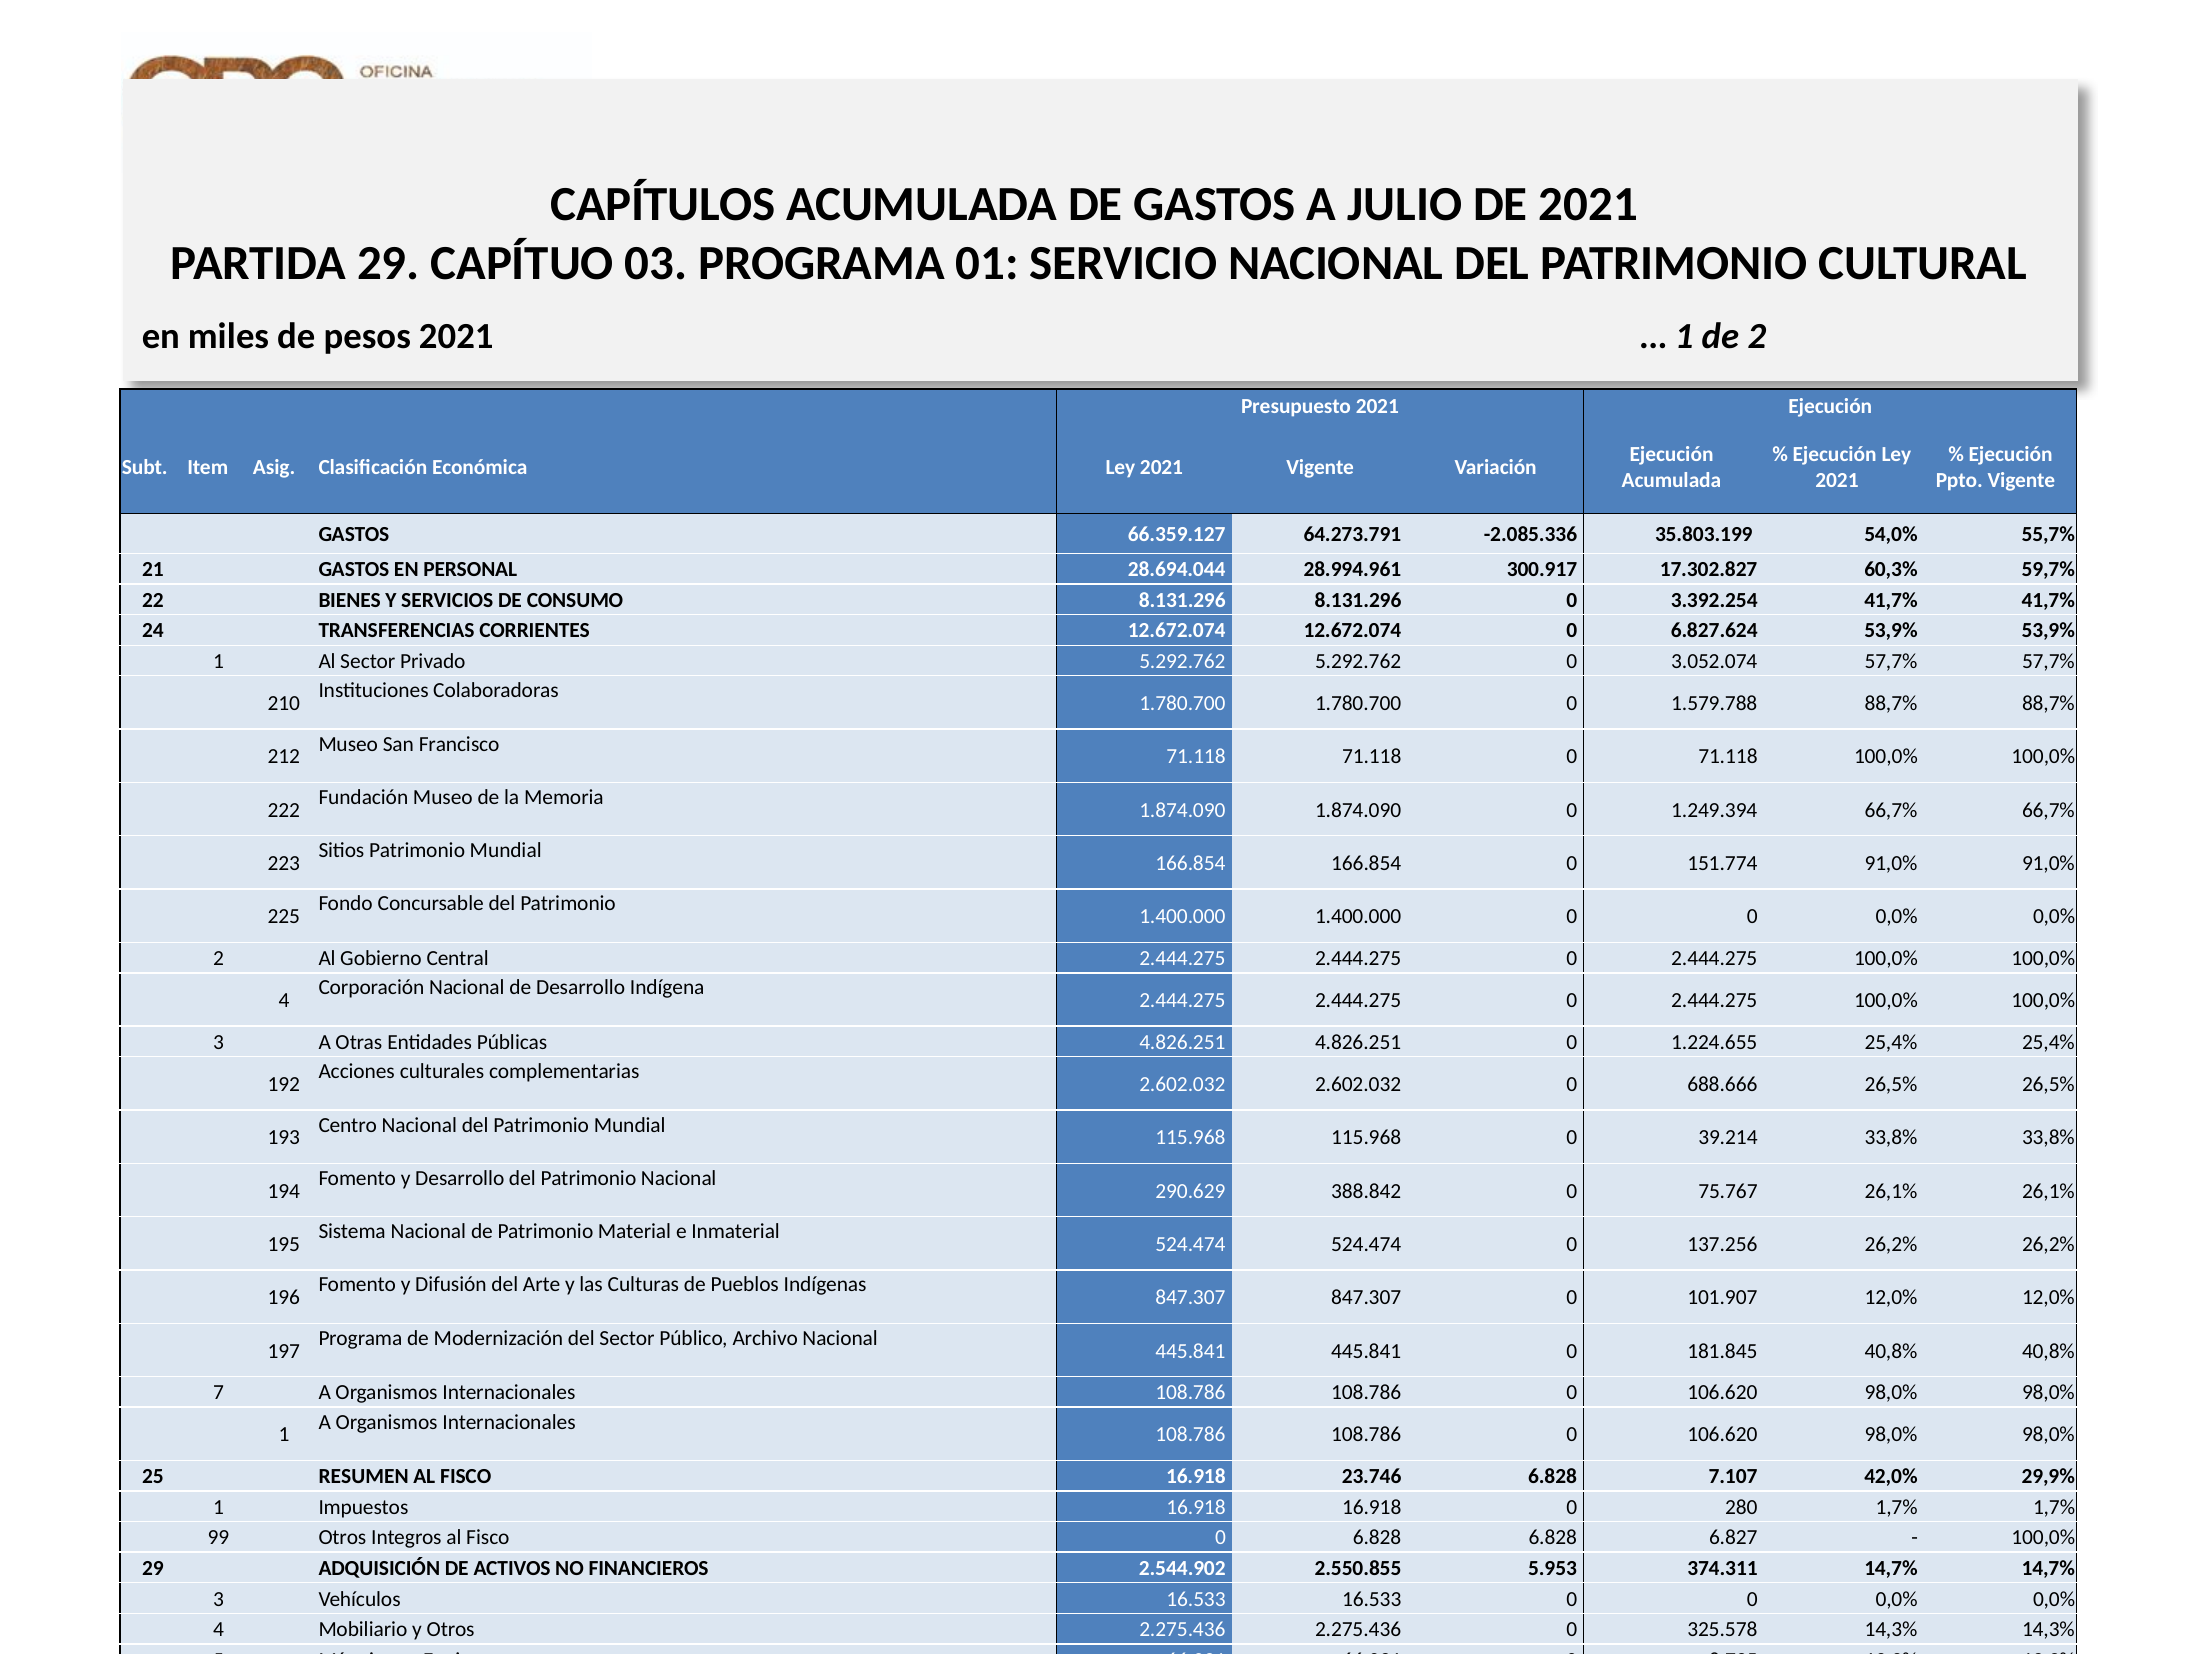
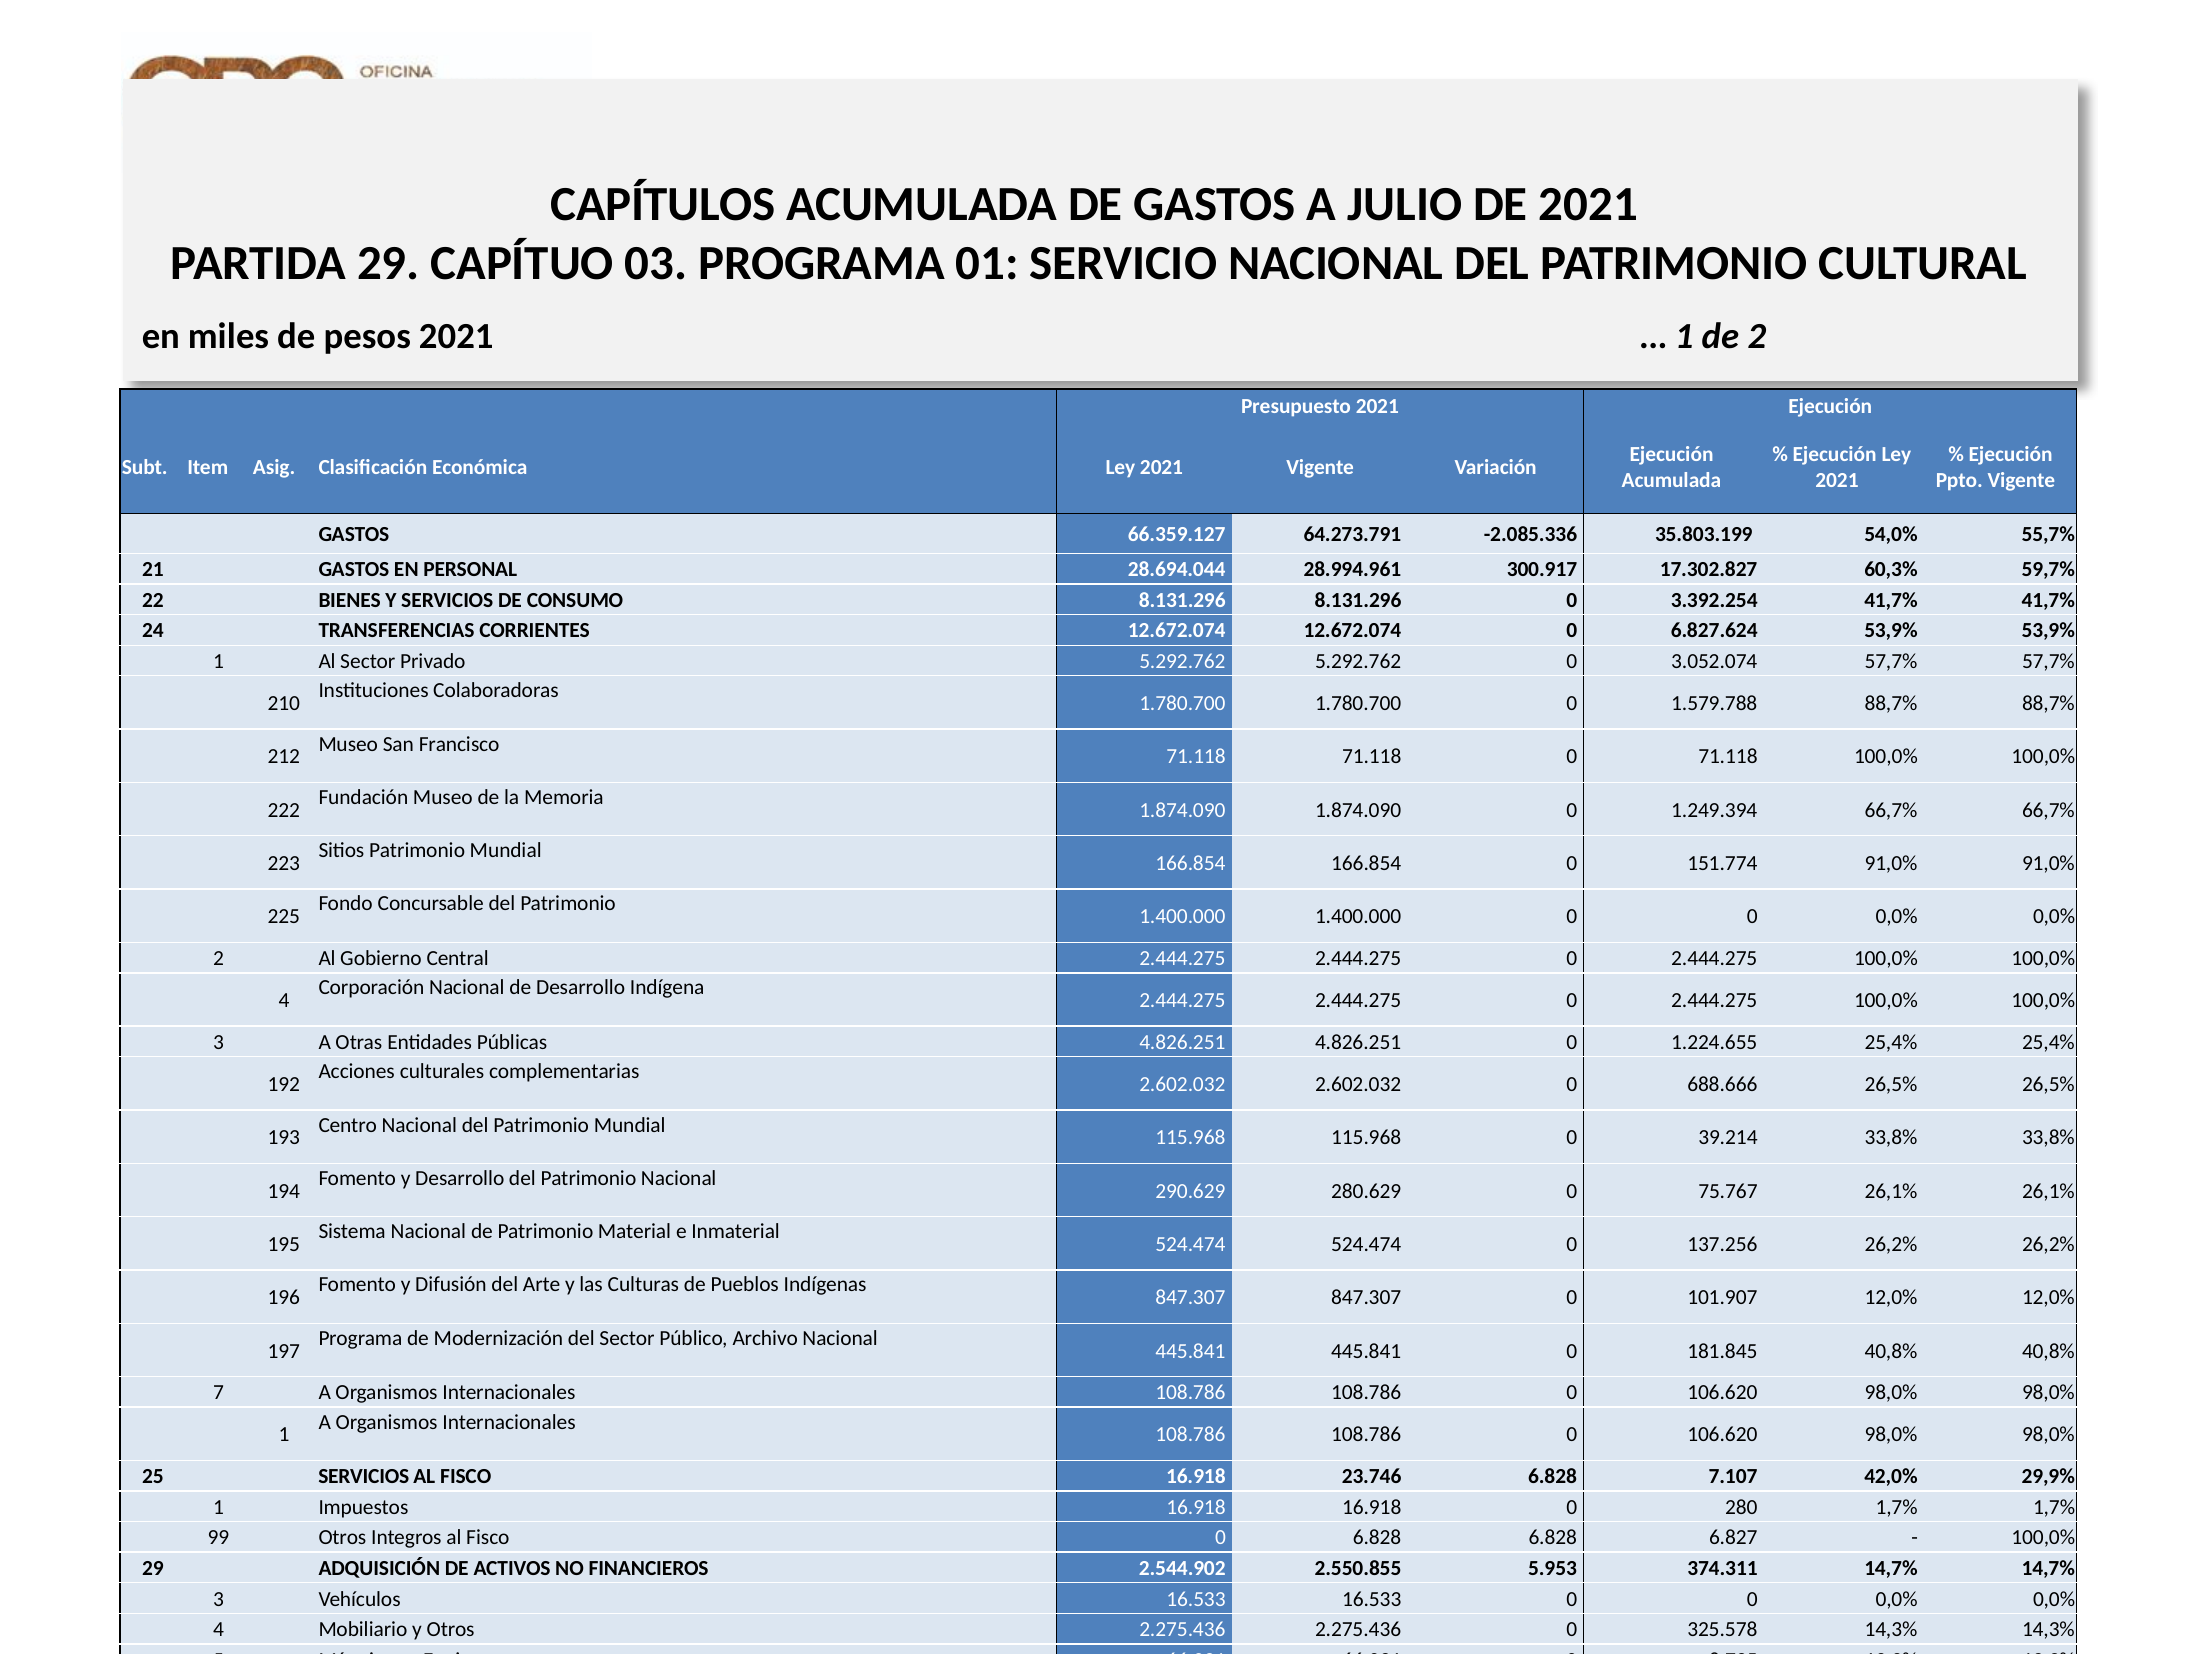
388.842: 388.842 -> 280.629 (1366, 1191)
25 RESUMEN: RESUMEN -> SERVICIOS (364, 1477)
